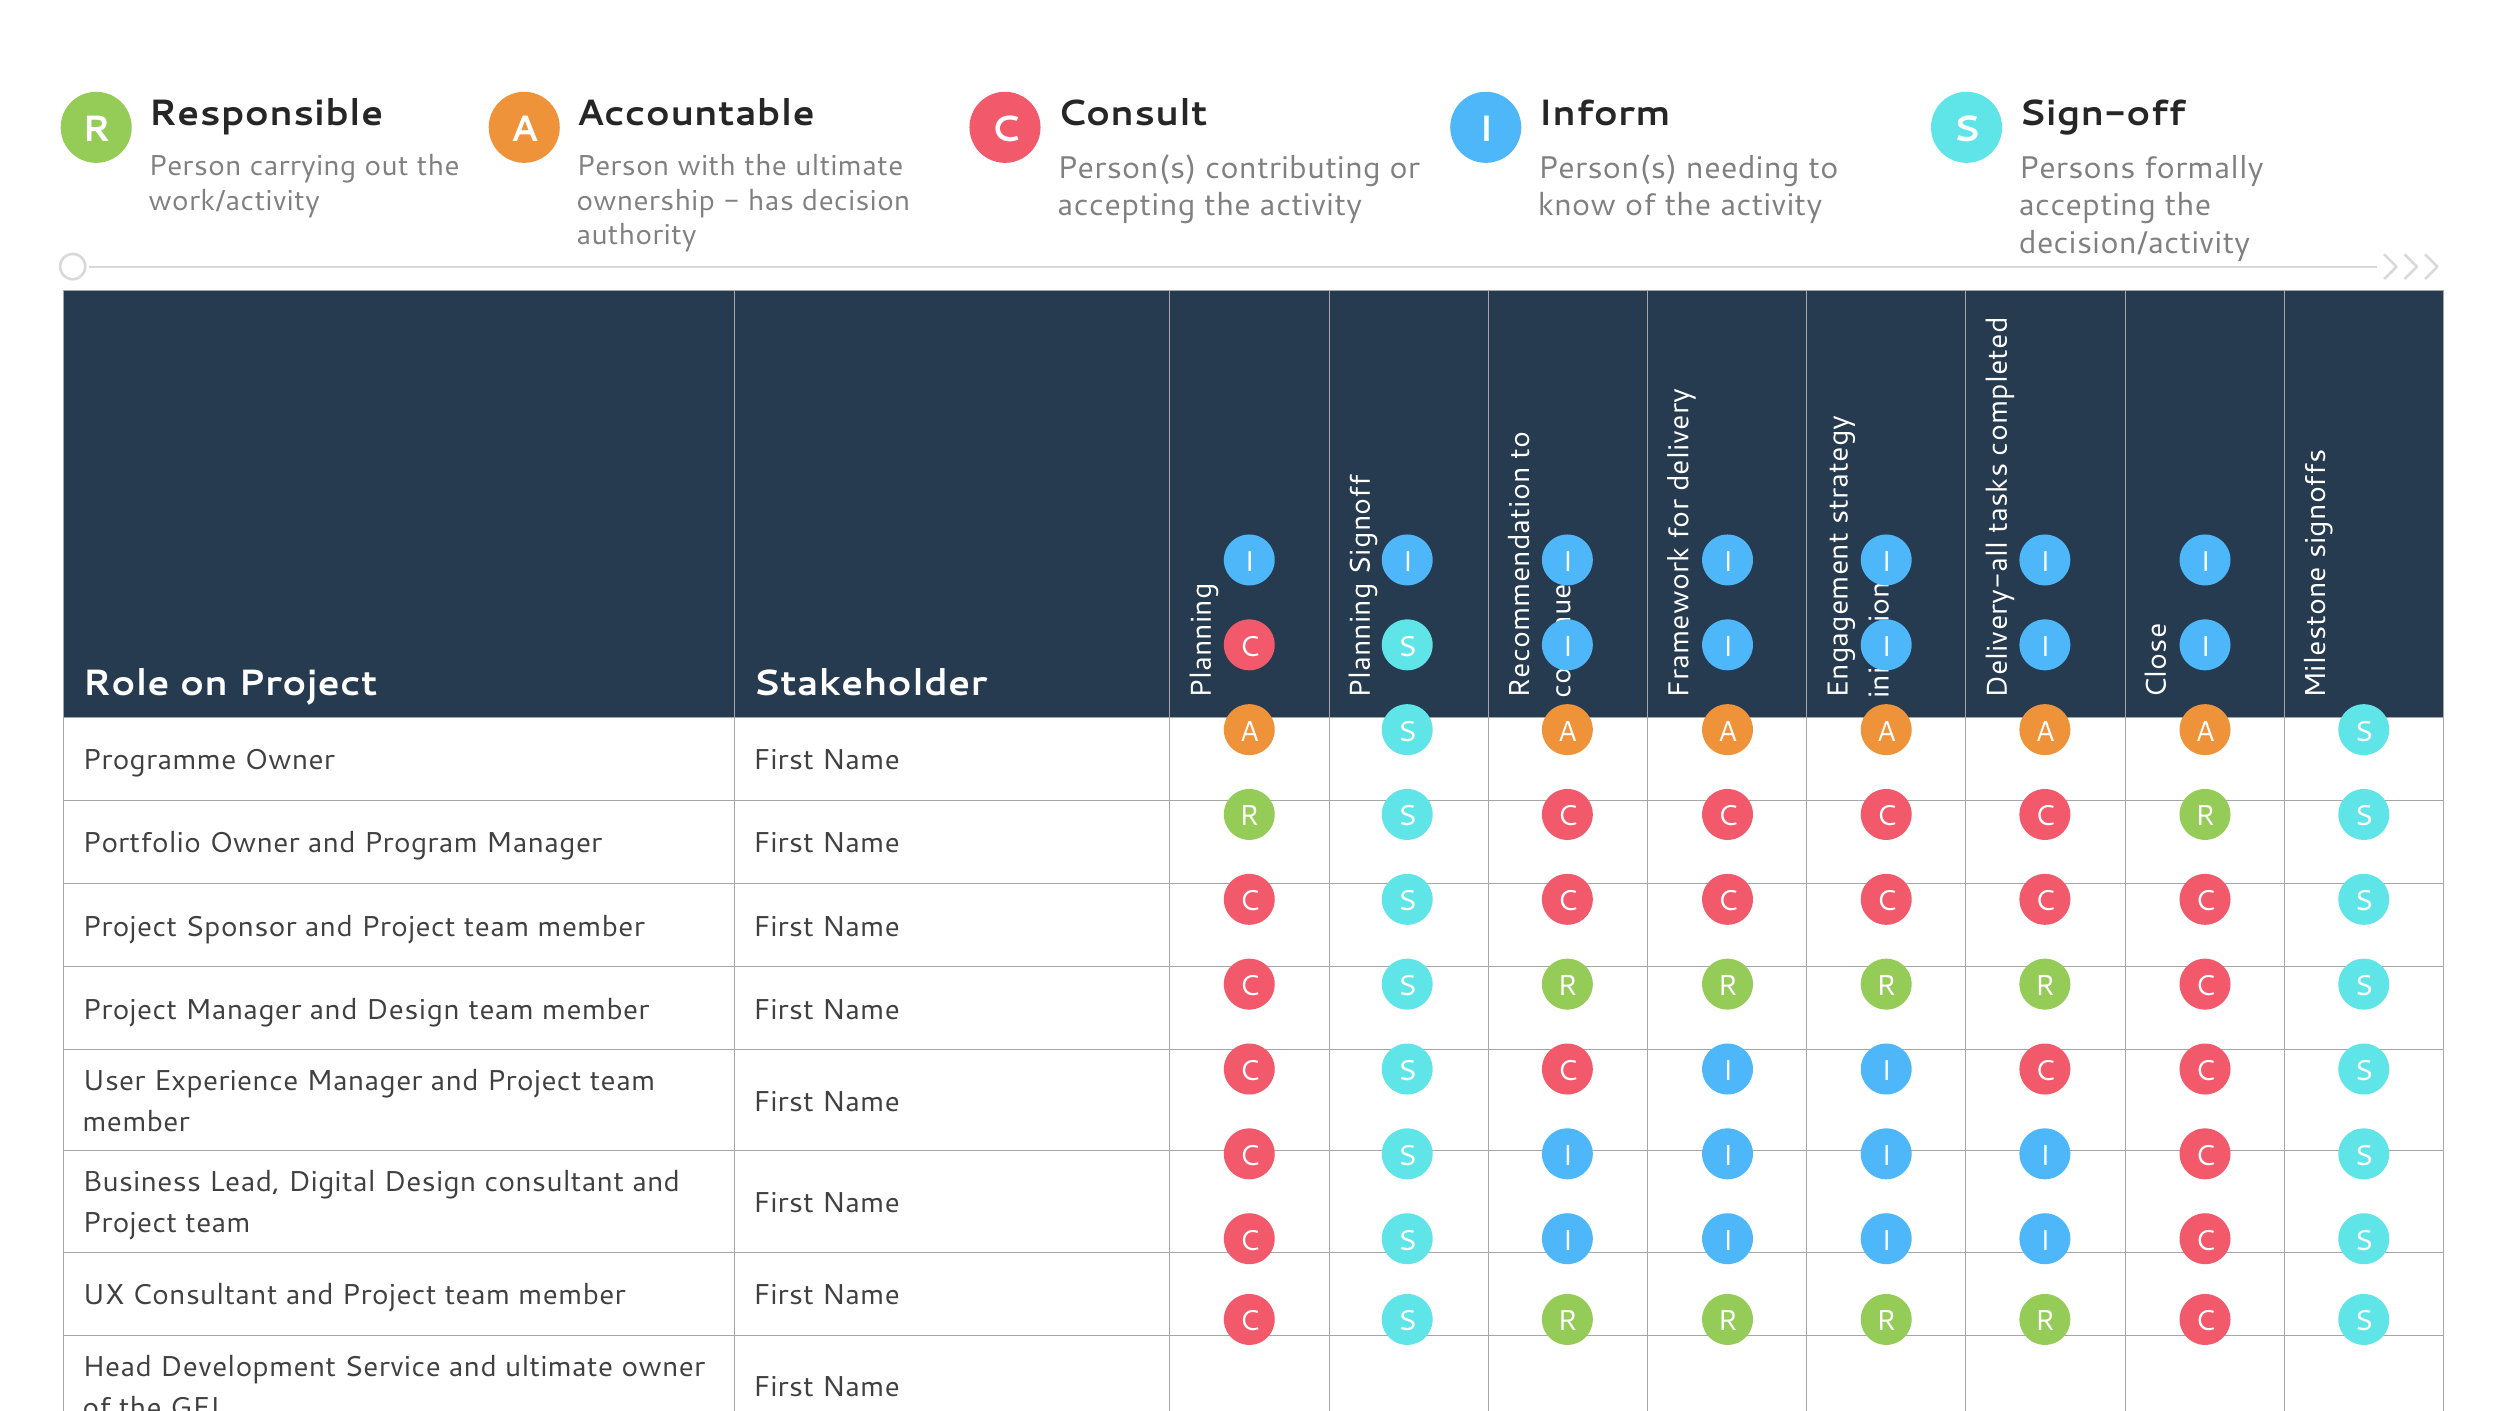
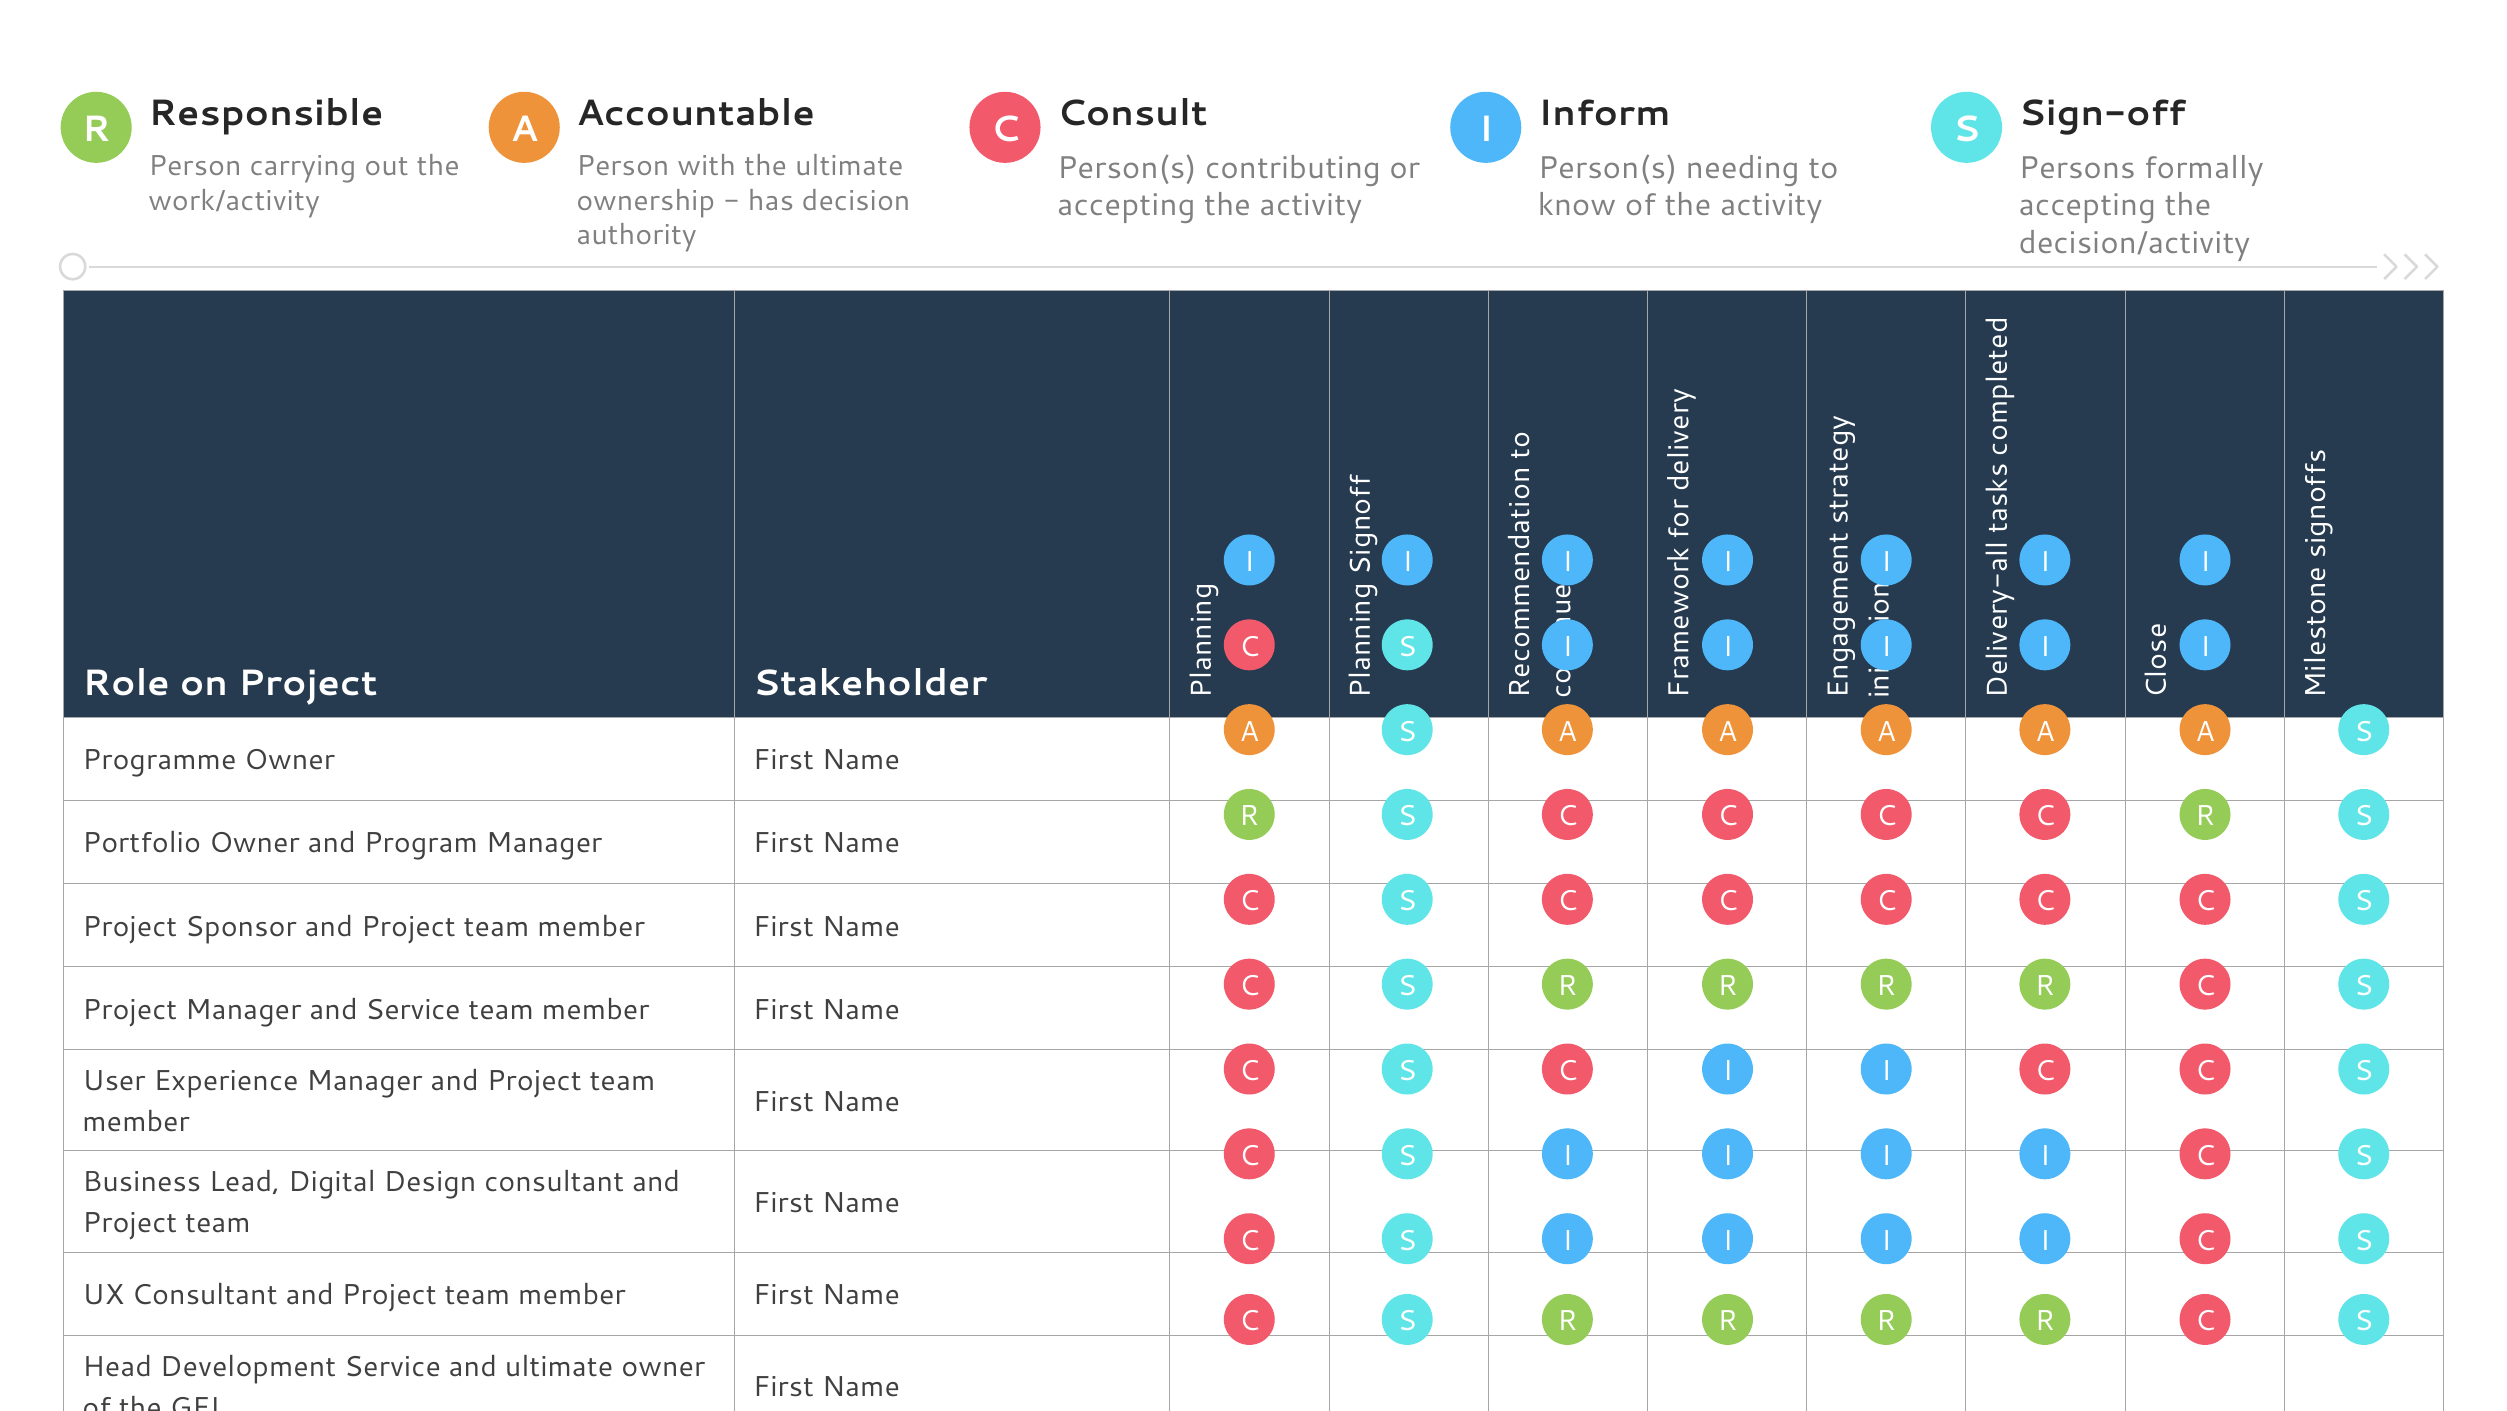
and Design: Design -> Service (413, 1009)
